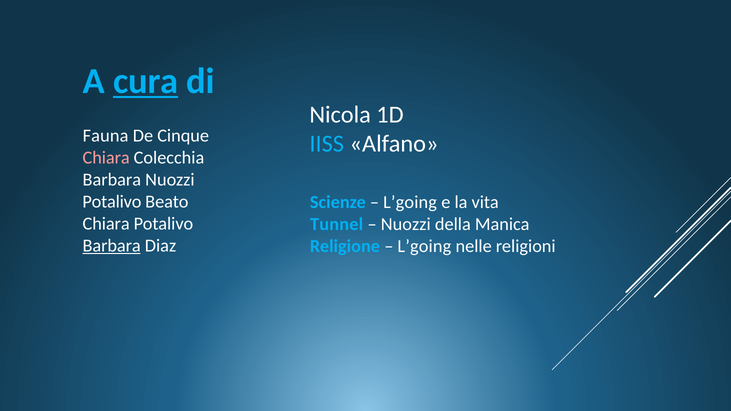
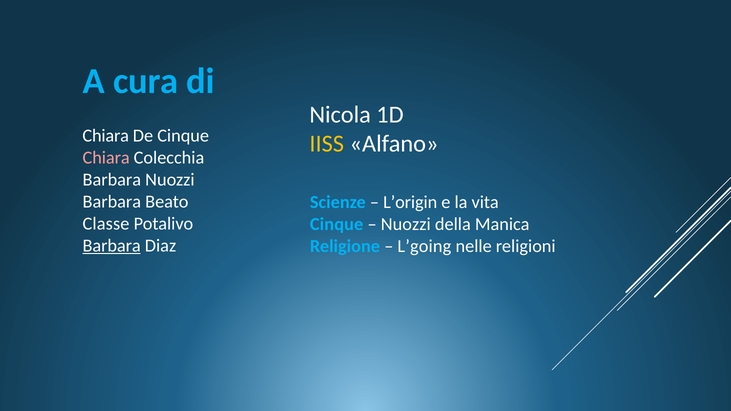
cura underline: present -> none (146, 81)
Fauna: Fauna -> Chiara (106, 136)
IISS colour: light blue -> yellow (327, 144)
Potalivo: Potalivo -> Barbara (112, 202)
L’going: L’going -> L’origin (410, 202)
Chiara: Chiara -> Classe (106, 224)
Tunnel: Tunnel -> Cinque (337, 224)
